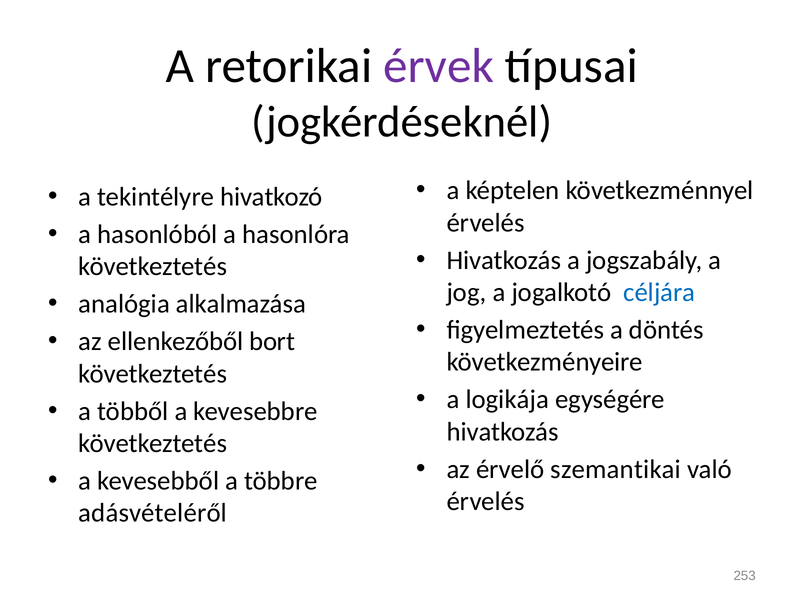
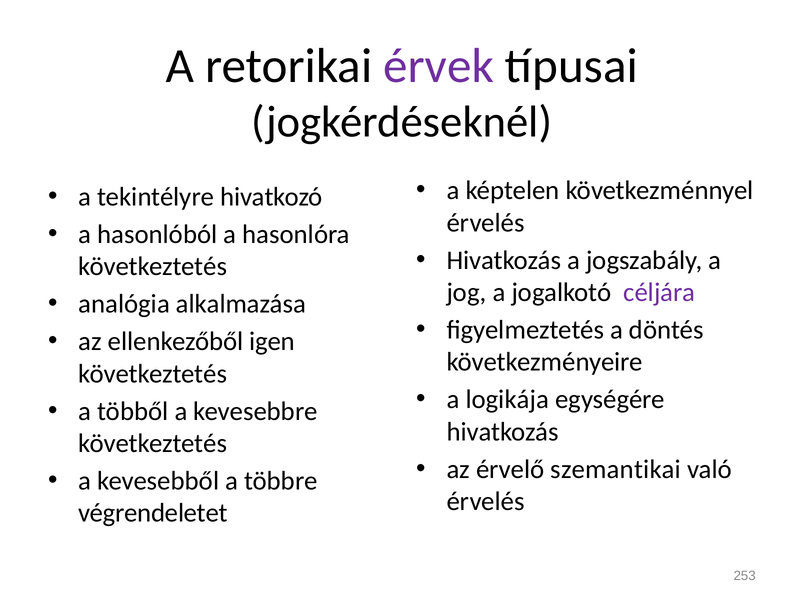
céljára colour: blue -> purple (659, 292)
bort: bort -> igen (272, 342)
adásvételéről: adásvételéről -> végrendeletet (153, 513)
